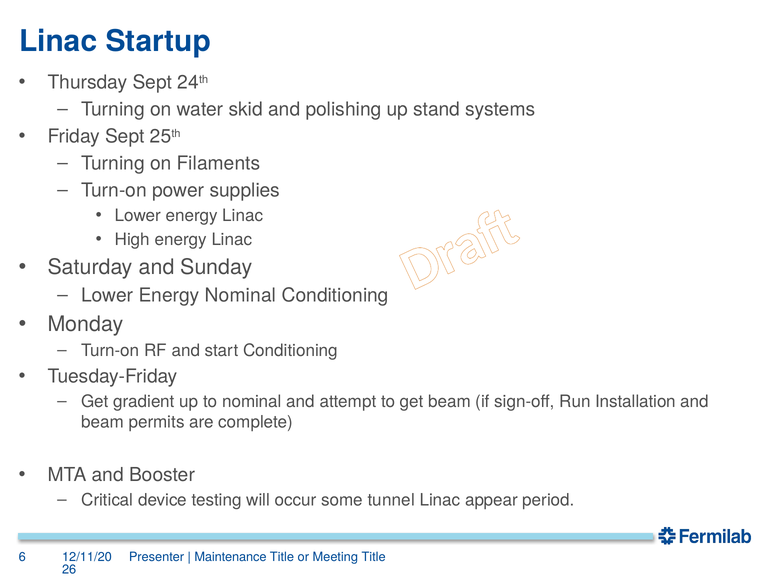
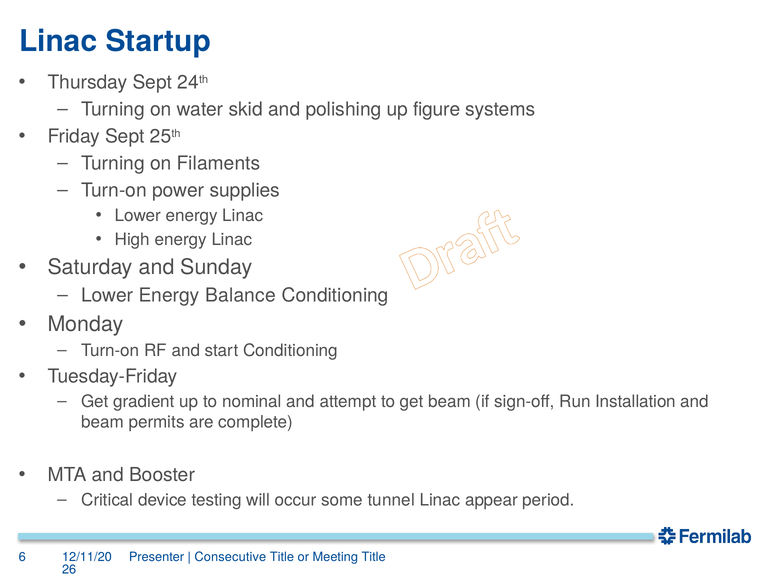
stand: stand -> figure (437, 110)
Energy Nominal: Nominal -> Balance (240, 295)
Maintenance: Maintenance -> Consecutive (230, 556)
